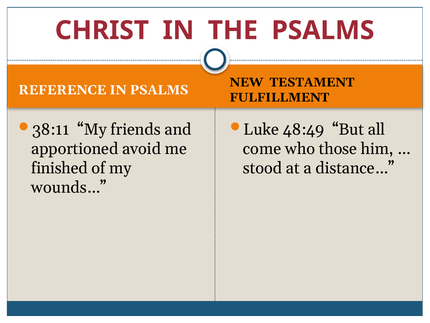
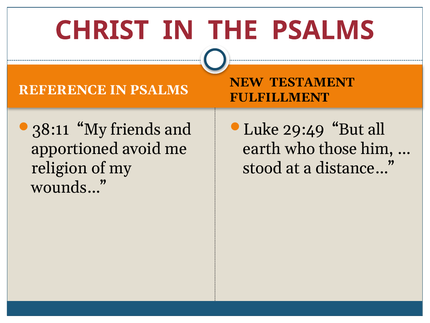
48:49: 48:49 -> 29:49 (304, 129)
come: come -> earth (262, 149)
finished: finished -> religion (59, 168)
